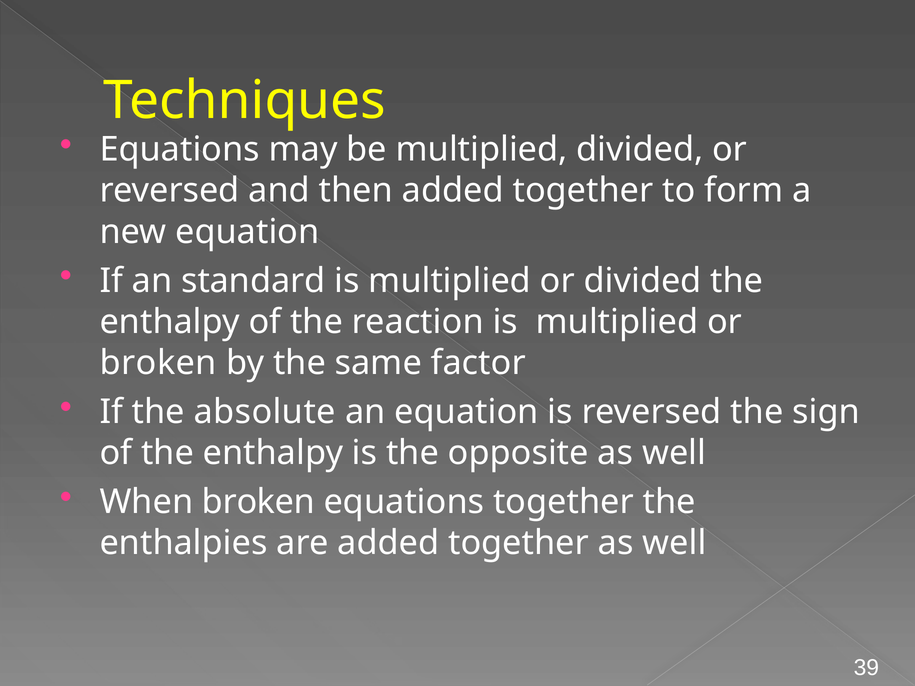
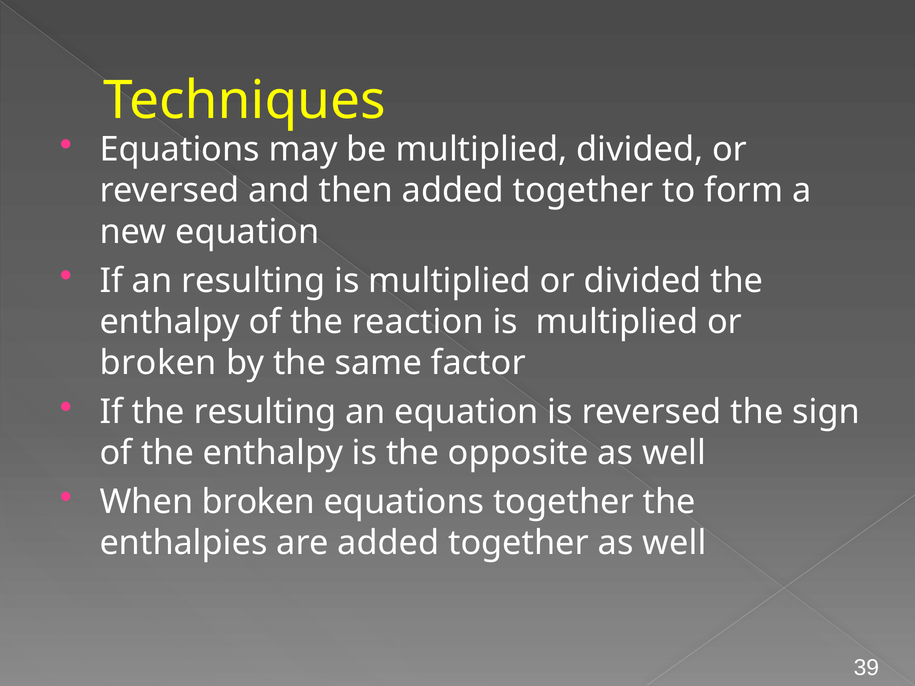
an standard: standard -> resulting (253, 281)
the absolute: absolute -> resulting (265, 412)
